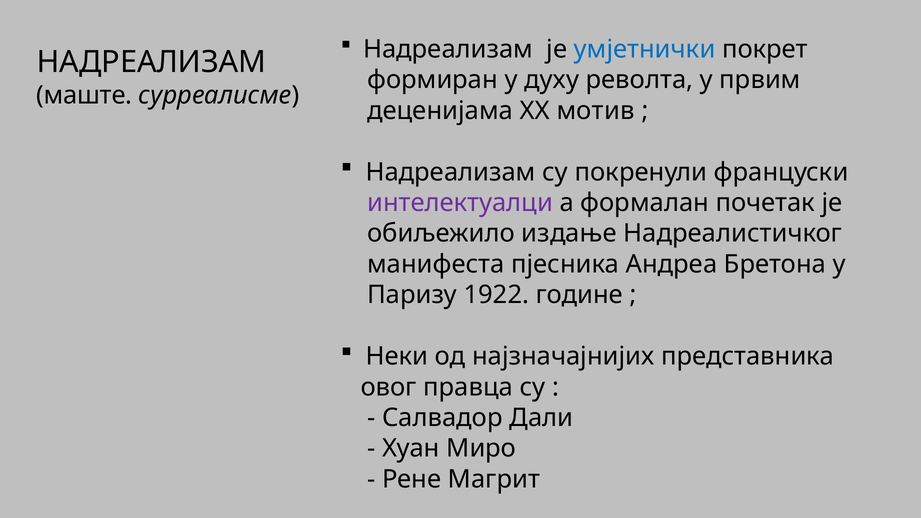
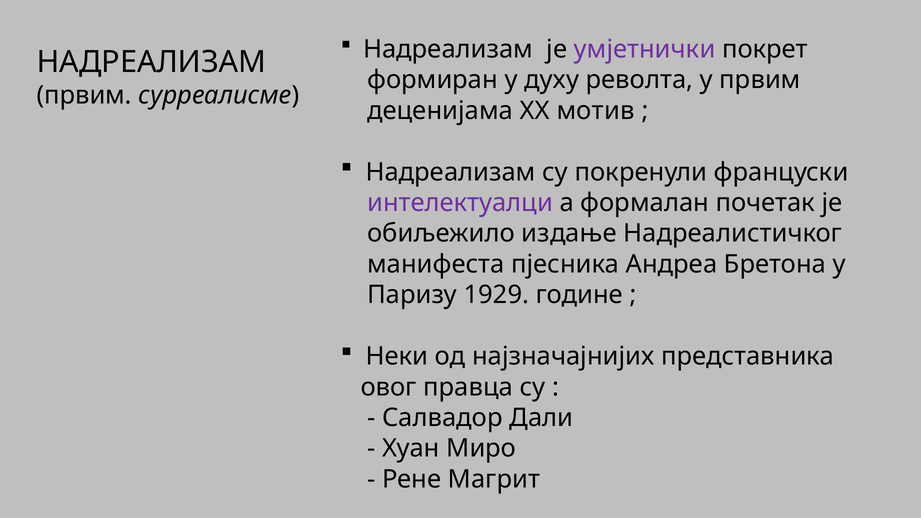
умјетнички colour: blue -> purple (645, 49)
маште: маште -> првим (84, 95)
1922: 1922 -> 1929 (496, 295)
